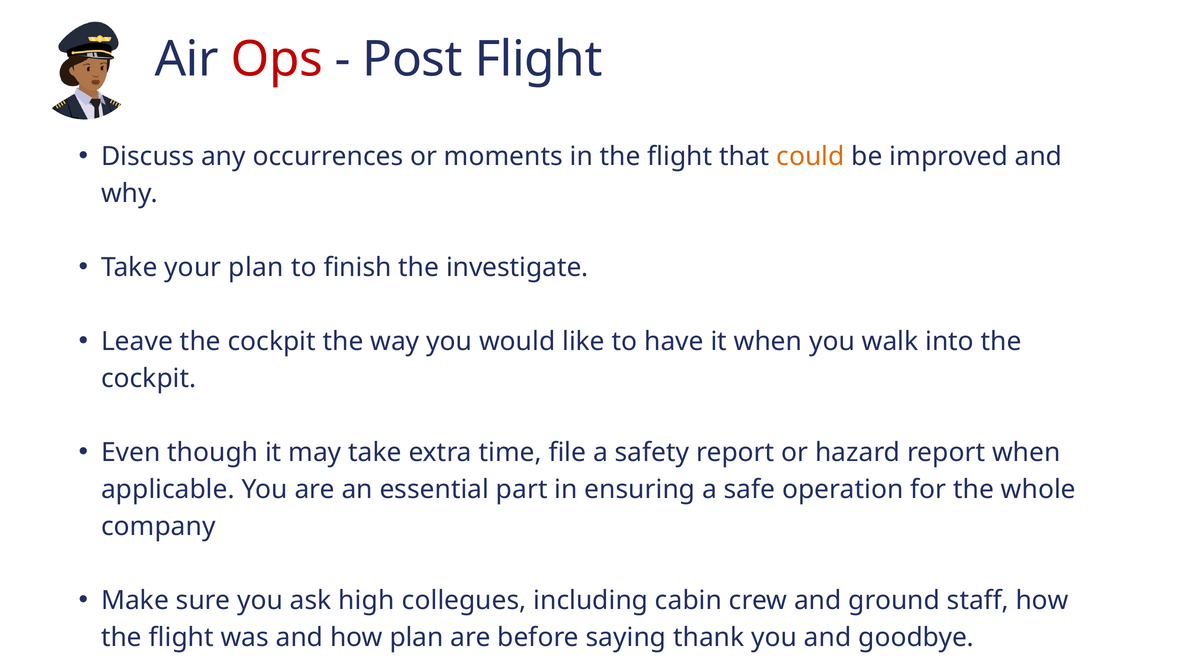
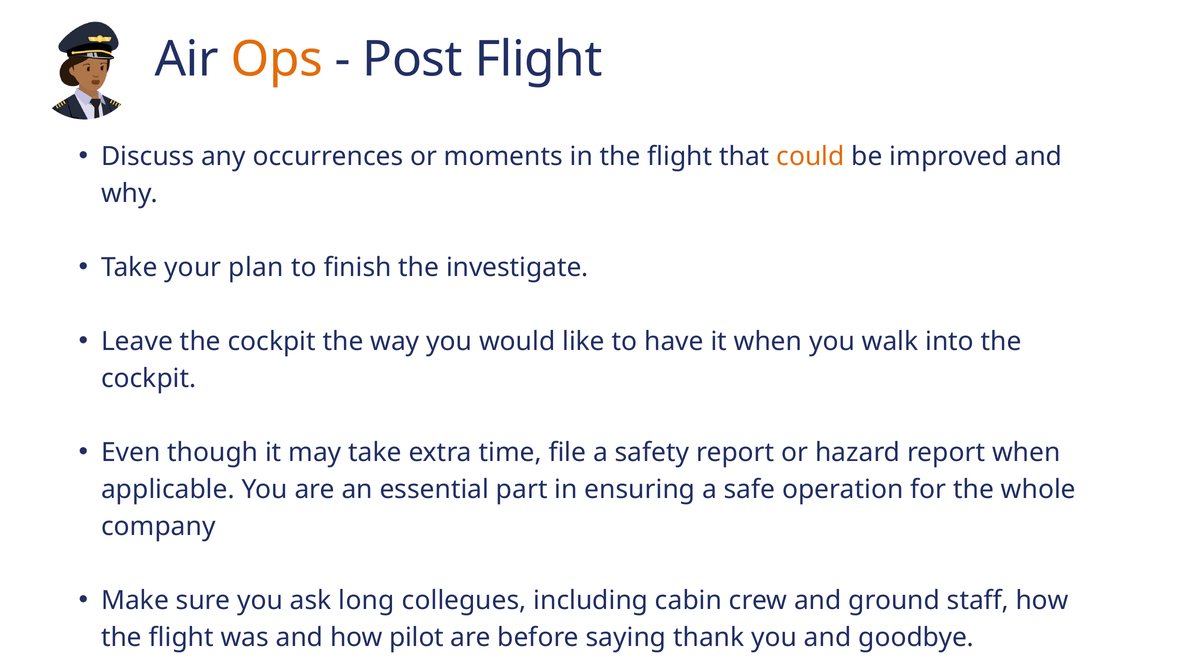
Ops colour: red -> orange (277, 59)
high: high -> long (367, 601)
how plan: plan -> pilot (417, 638)
